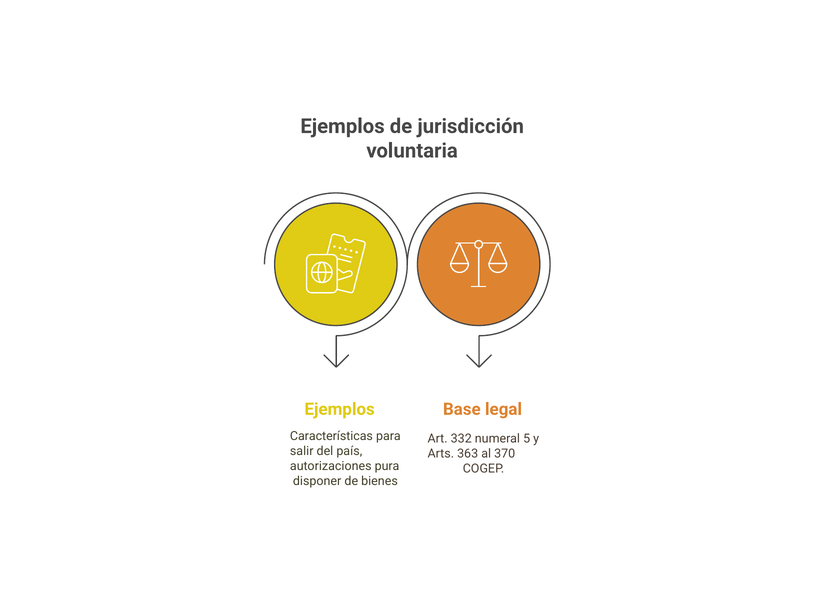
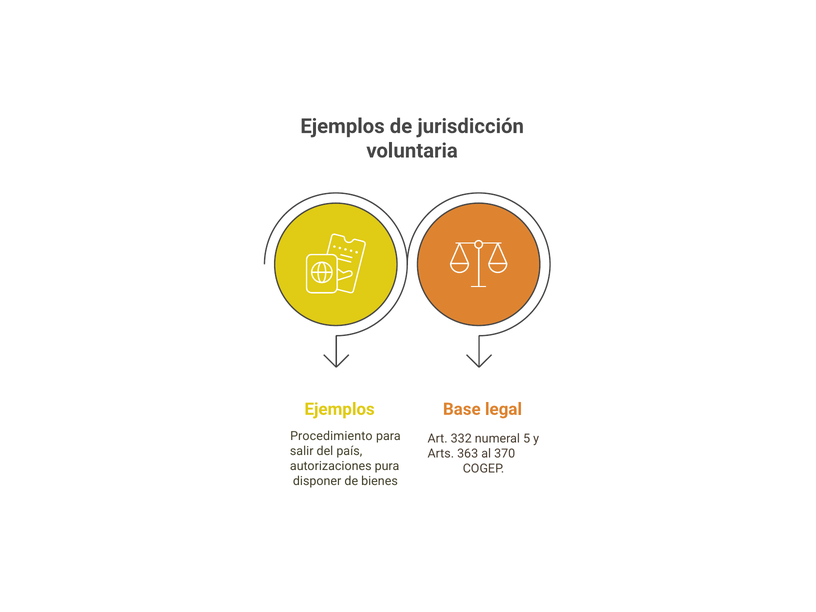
Características: Características -> Procedimiento (331, 436)
